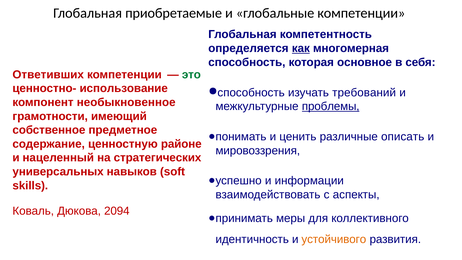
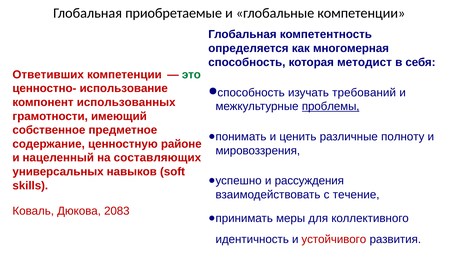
как underline: present -> none (301, 48)
основное: основное -> методист (364, 62)
необыкновенное: необыкновенное -> использованных (126, 102)
описать: описать -> полноту (403, 137)
стратегических: стратегических -> составляющих (157, 158)
информации: информации -> рассуждения (309, 181)
аспекты: аспекты -> течение (356, 195)
2094: 2094 -> 2083 (117, 211)
устойчивого colour: orange -> red (334, 239)
